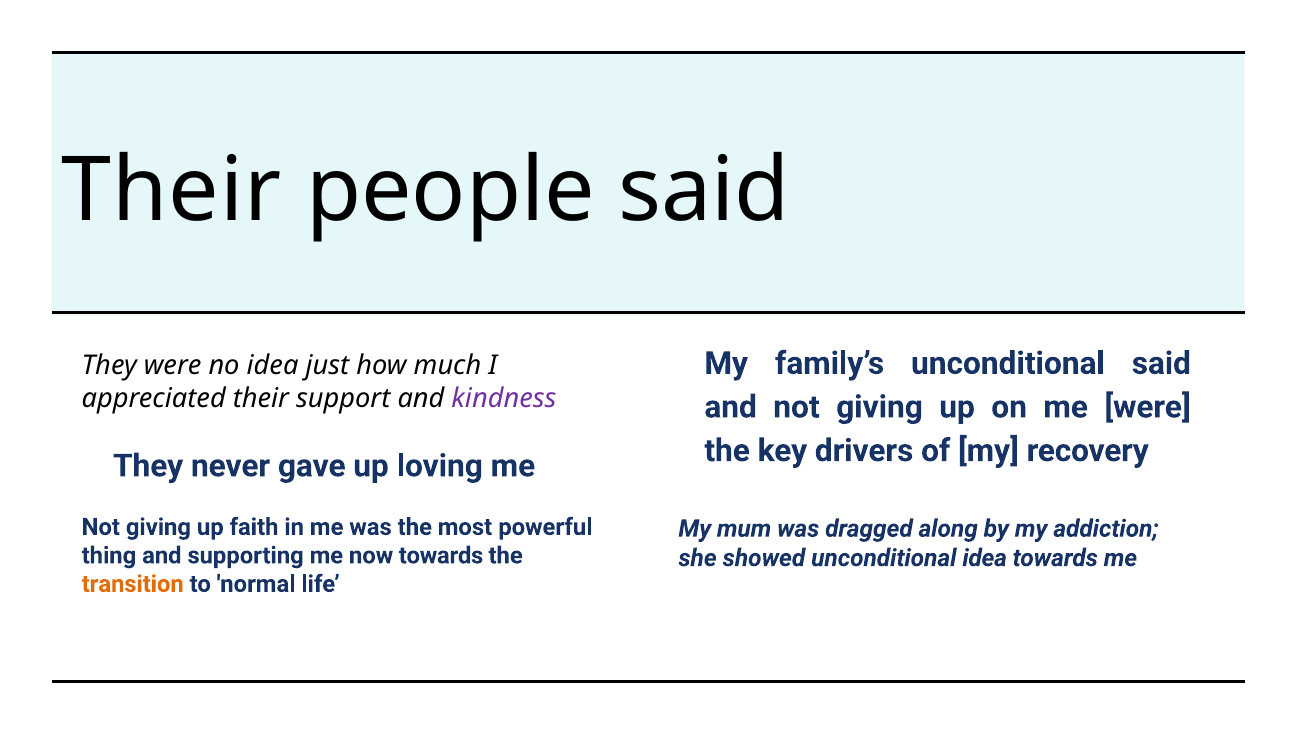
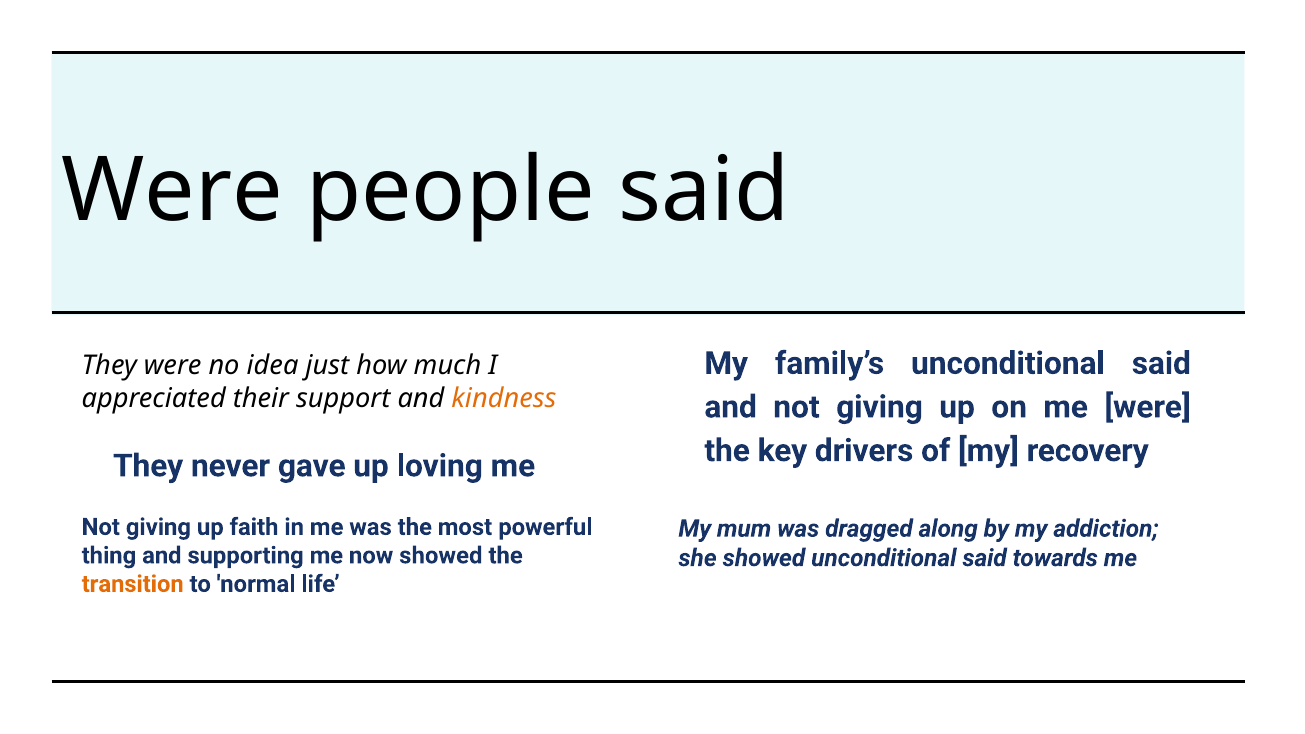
Their: Their -> Were (172, 191)
kindness colour: purple -> orange (504, 398)
now towards: towards -> showed (441, 556)
showed unconditional idea: idea -> said (985, 558)
